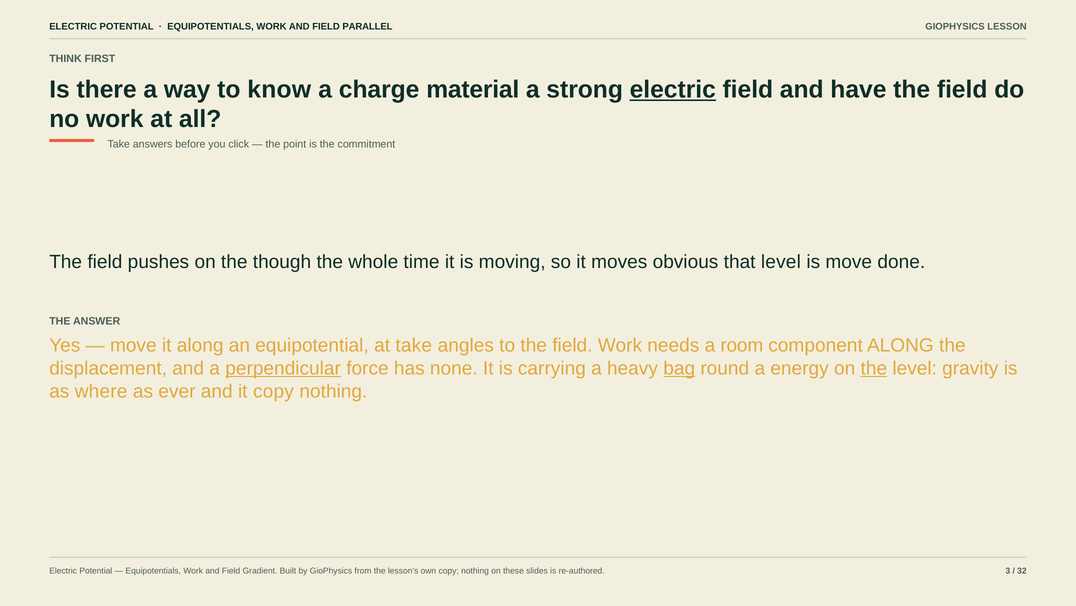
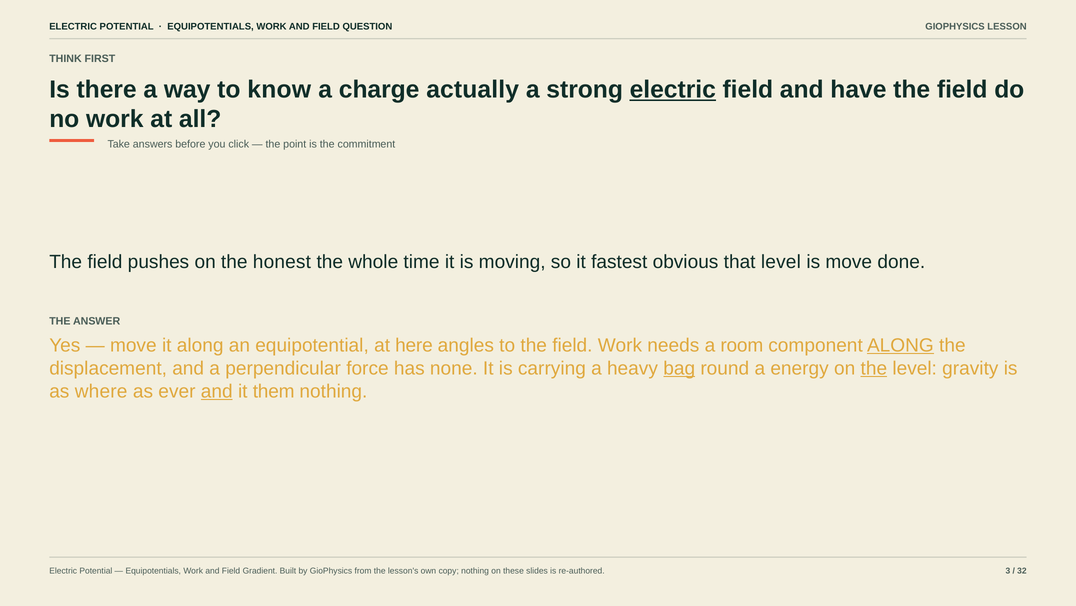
PARALLEL: PARALLEL -> QUESTION (367, 27)
material: material -> actually (473, 90)
though: though -> honest (282, 261)
moves: moves -> fastest (619, 261)
at take: take -> here (414, 345)
ALONG underline: none -> present (900, 345)
perpendicular underline: present -> none (283, 368)
and underline: none -> present (217, 391)
it copy: copy -> them (274, 391)
